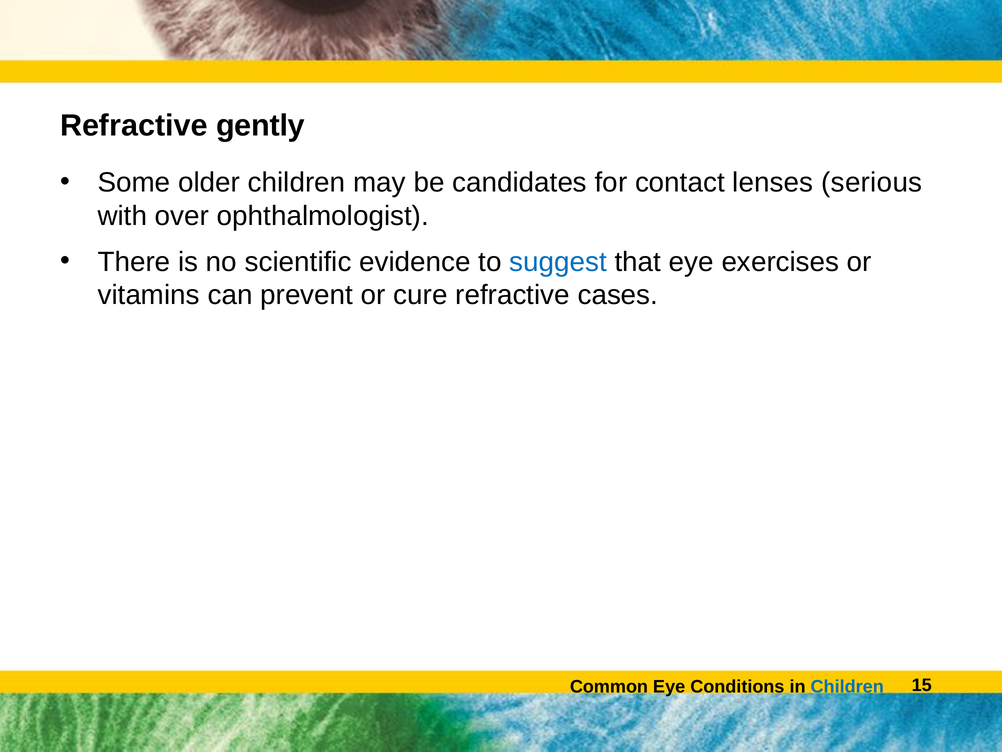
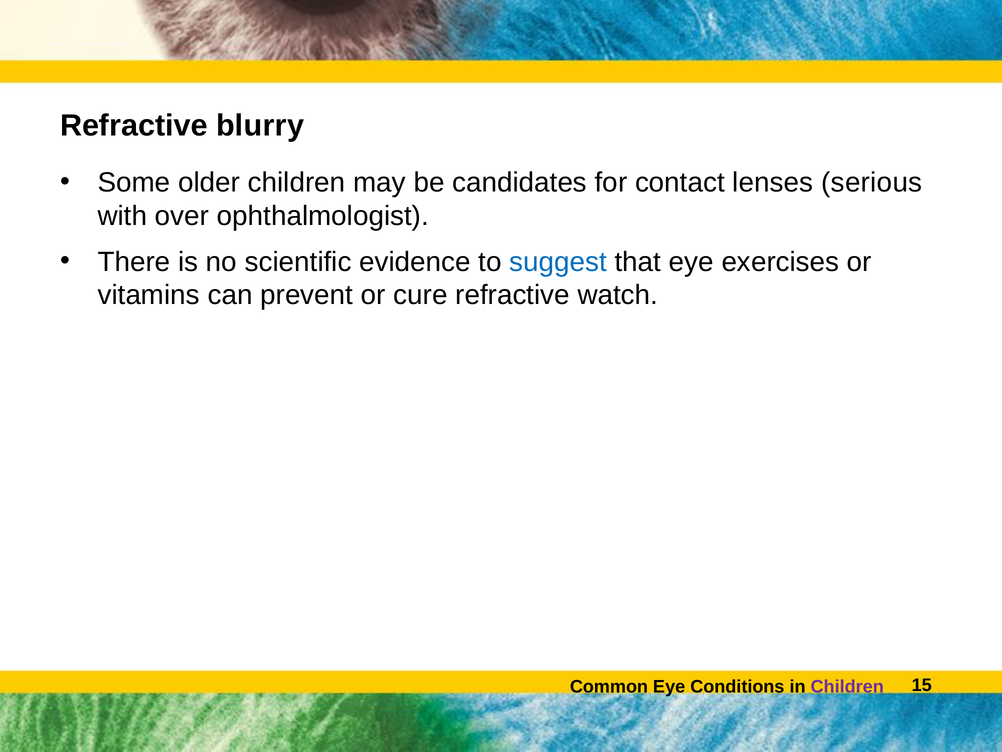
gently: gently -> blurry (260, 126)
cases: cases -> watch (618, 295)
Children colour: blue -> purple (847, 686)
